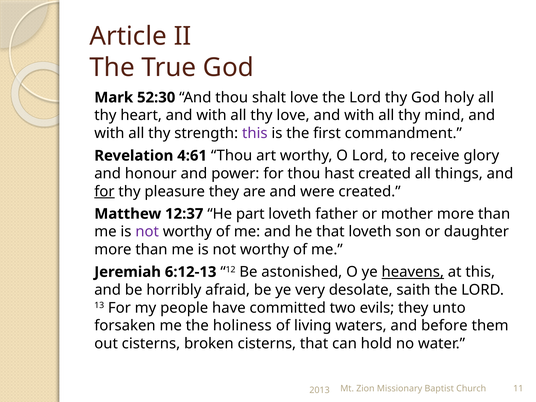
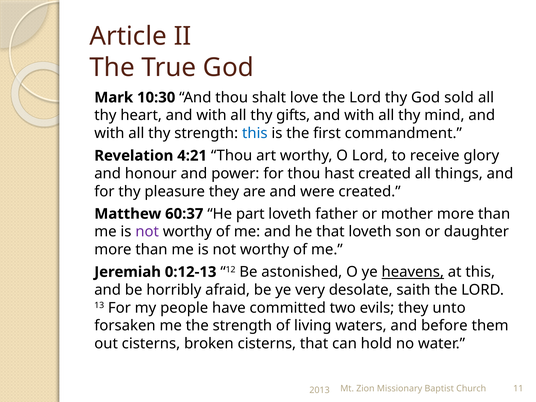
52:30: 52:30 -> 10:30 (156, 98)
holy: holy -> sold (459, 98)
thy love: love -> gifts (293, 115)
this colour: purple -> blue (255, 133)
4:61: 4:61 -> 4:21 (192, 156)
for underline: present -> none (104, 191)
12:37: 12:37 -> 60:37 (184, 214)
6:12-13: 6:12-13 -> 0:12-13 (191, 272)
the holiness: holiness -> strength (242, 326)
